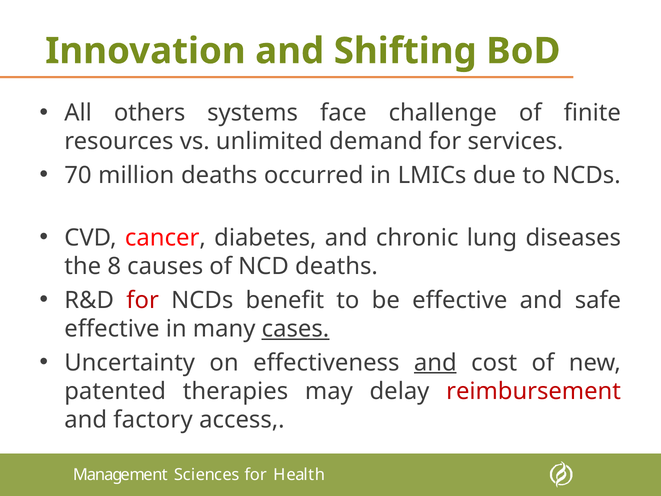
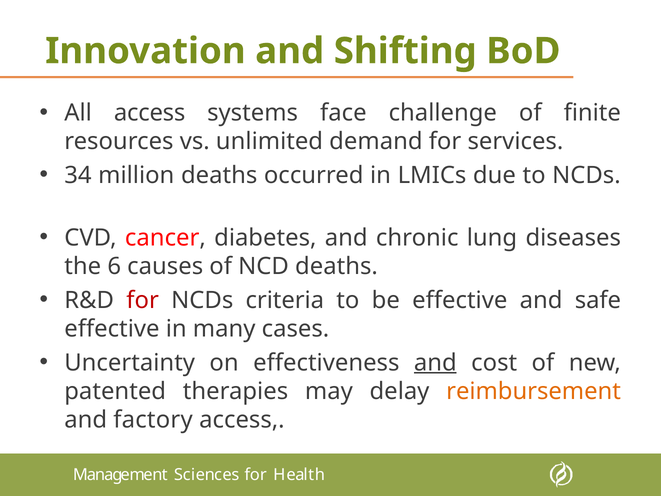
All others: others -> access (150, 113)
70: 70 -> 34 (78, 175)
8: 8 -> 6 (114, 266)
benefit: benefit -> criteria (285, 300)
cases underline: present -> none (295, 329)
reimbursement colour: red -> orange (534, 391)
